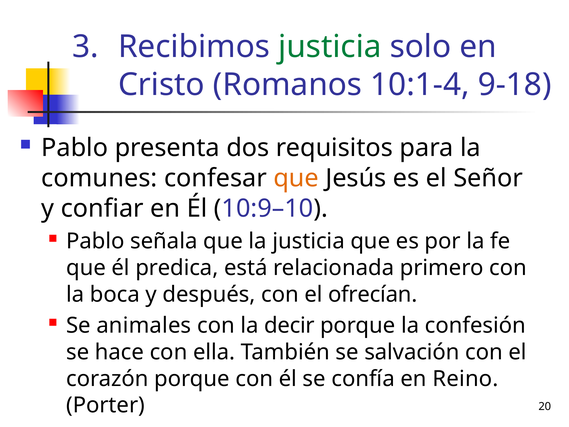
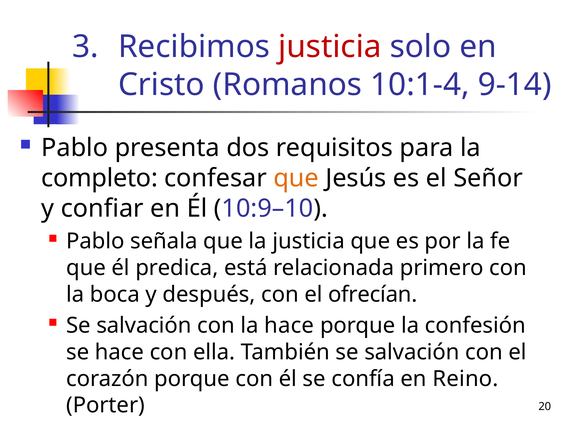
justicia colour: green -> red (330, 47)
9-18: 9-18 -> 9-14 (515, 85)
comunes: comunes -> completo (99, 178)
animales: animales -> salvación (144, 325)
la decir: decir -> hace (289, 325)
